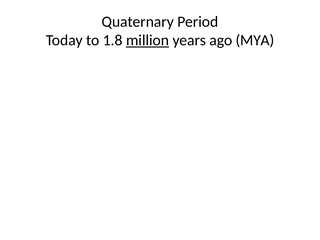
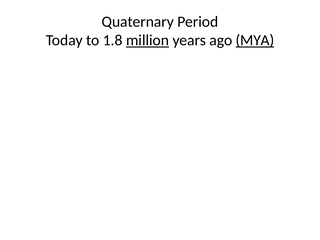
MYA underline: none -> present (255, 40)
